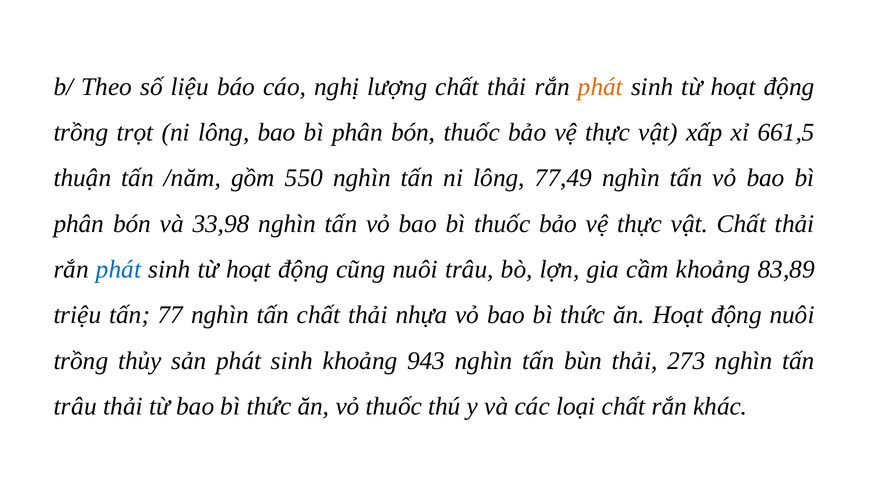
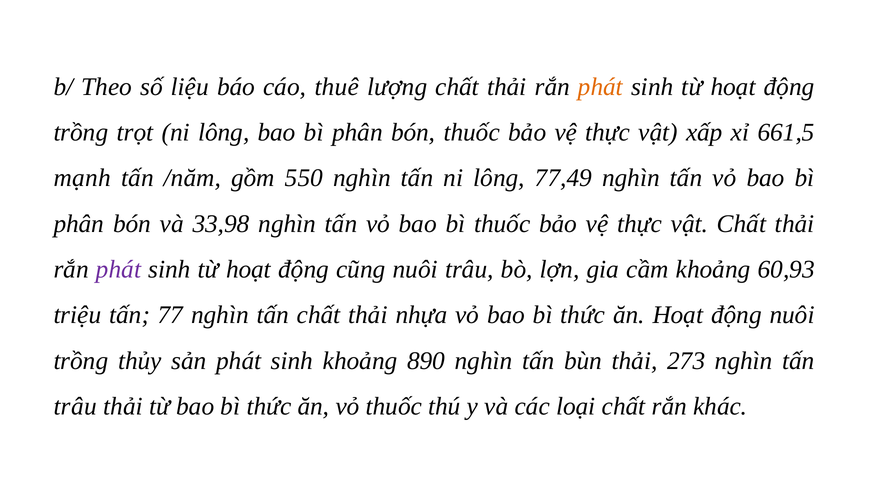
nghị: nghị -> thuê (337, 87)
thuận: thuận -> mạnh (82, 178)
phát colour: blue -> purple (119, 270)
83,89: 83,89 -> 60,93 (786, 270)
943: 943 -> 890 (426, 361)
